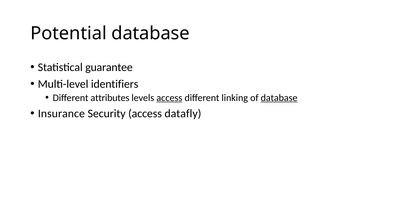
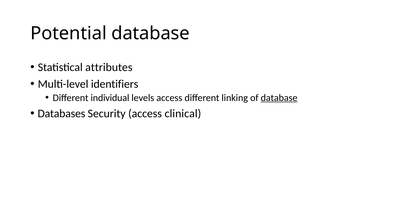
guarantee: guarantee -> attributes (109, 67)
attributes: attributes -> individual (110, 98)
access underline: present -> none (169, 98)
Insurance: Insurance -> Databases (61, 113)
datafly: datafly -> clinical (183, 113)
